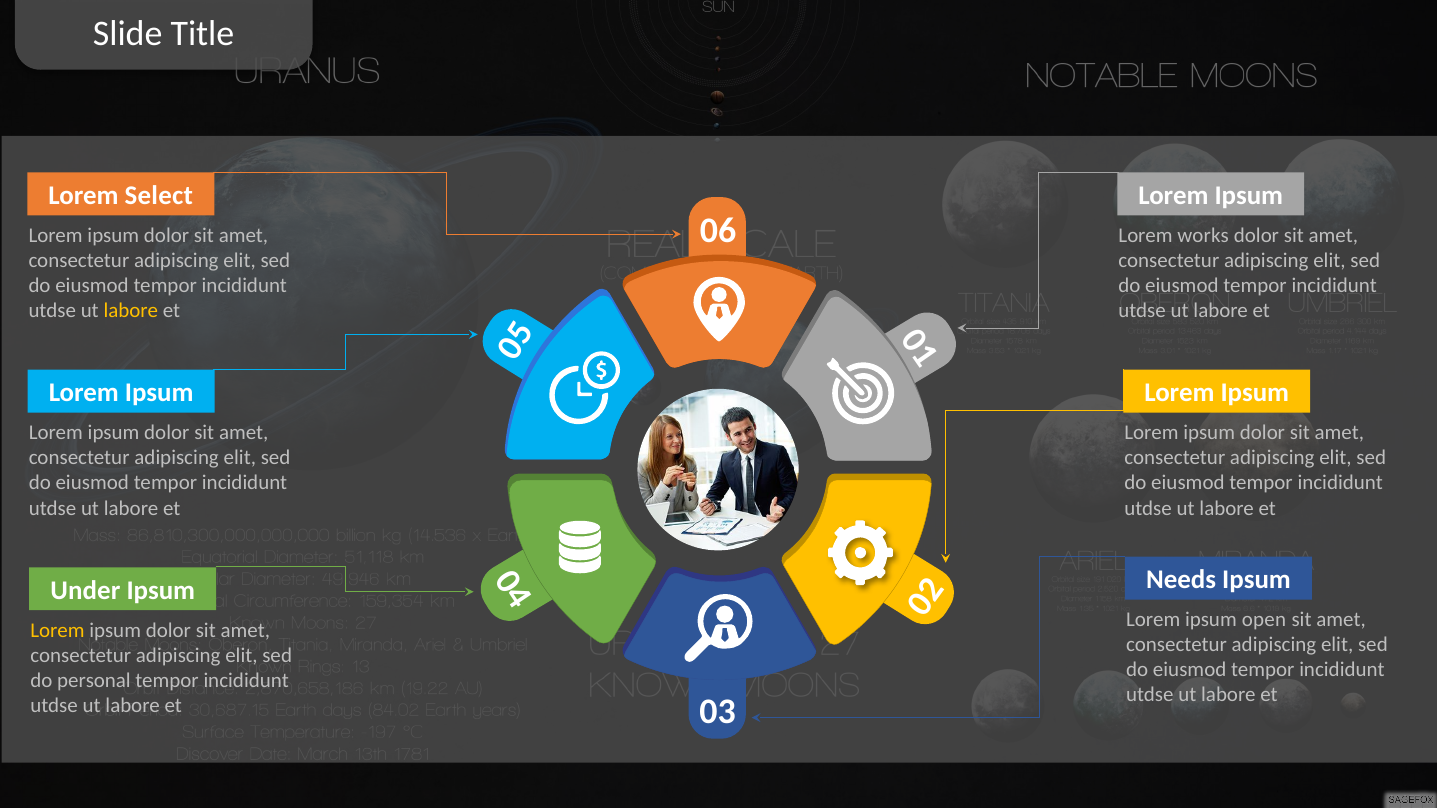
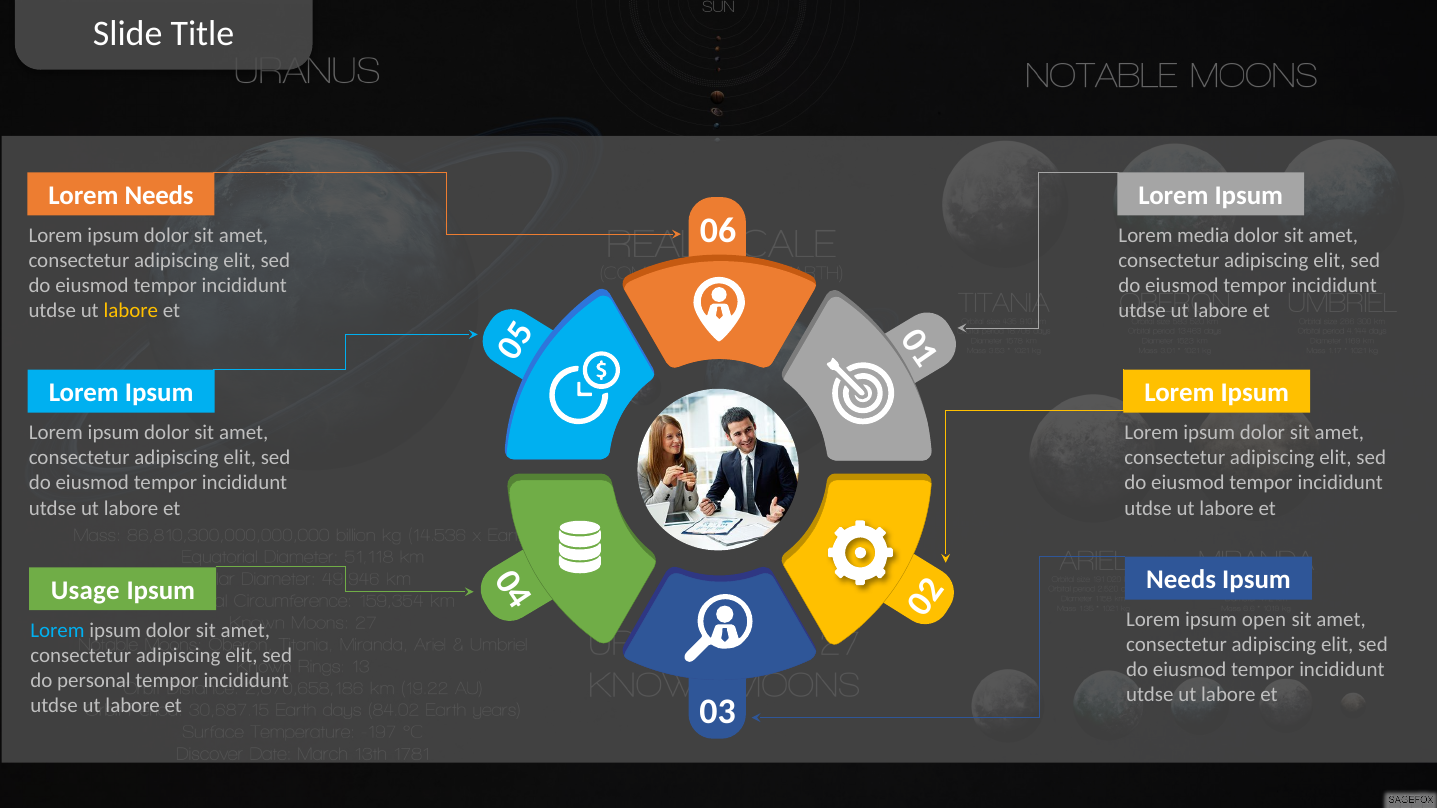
Lorem Select: Select -> Needs (159, 196)
works: works -> media (1203, 235)
Under: Under -> Usage (85, 591)
Lorem colour: yellow -> light blue (57, 631)
